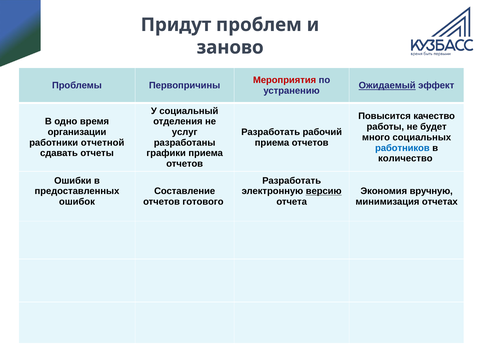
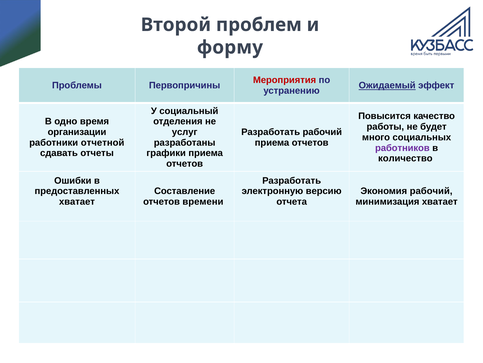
Придут: Придут -> Второй (176, 25)
заново: заново -> форму (230, 47)
работников colour: blue -> purple (402, 148)
версию underline: present -> none (324, 191)
Экономия вручную: вручную -> рабочий (431, 191)
ошибок: ошибок -> хватает (77, 201)
готового: готового -> времени (203, 201)
минимизация отчетах: отчетах -> хватает (440, 201)
